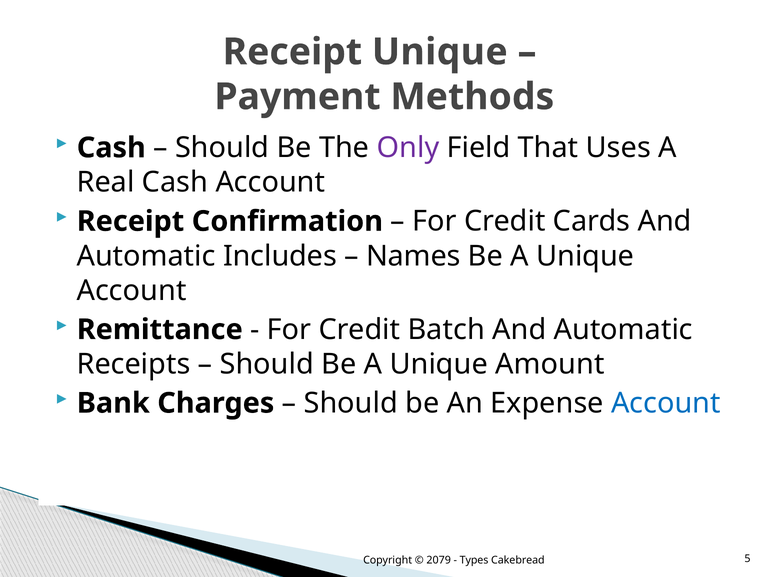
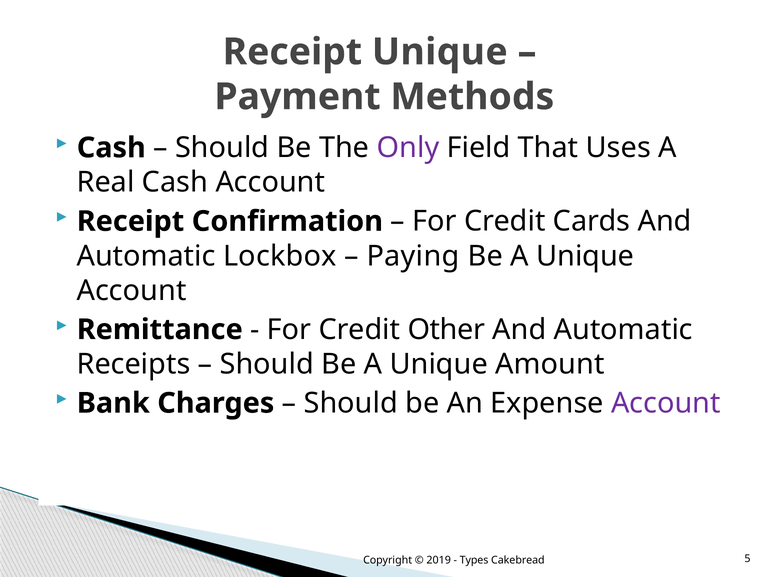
Includes: Includes -> Lockbox (280, 256)
Names: Names -> Paying (413, 256)
Batch: Batch -> Other (446, 329)
Account colour: blue -> purple (666, 403)
2079: 2079 -> 2019 (439, 560)
